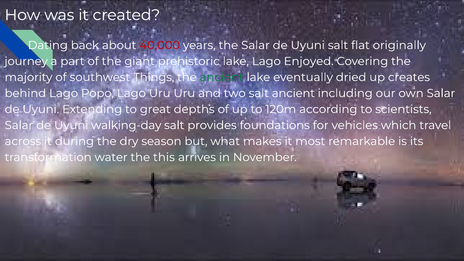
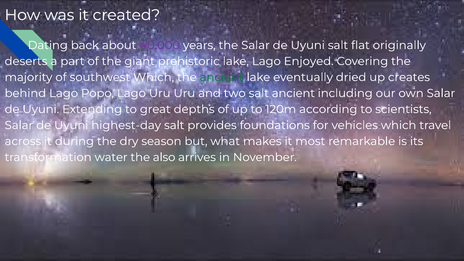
40,000 colour: red -> purple (160, 45)
journey: journey -> deserts (26, 61)
southwest Things: Things -> Which (154, 77)
walking-day: walking-day -> highest-day (126, 125)
this: this -> also (164, 157)
